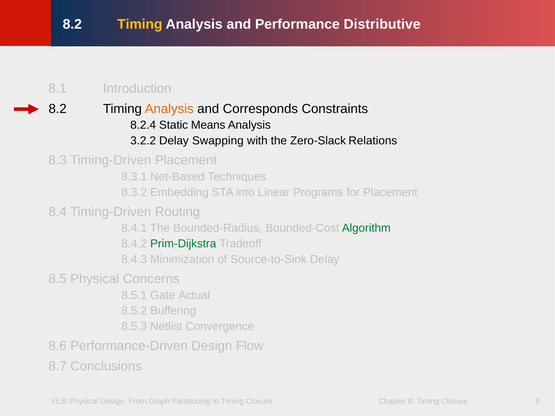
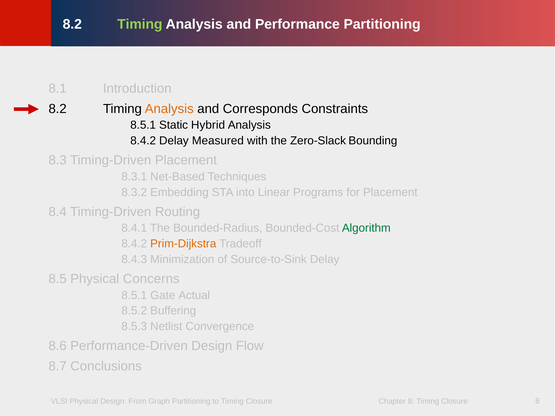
Timing colour: yellow -> light green (140, 24)
Performance Distributive: Distributive -> Partitioning (382, 24)
8.2.4: 8.2.4 -> 8.5.1 (143, 125)
Means: Means -> Hybrid (208, 125)
3.2.2: 3.2.2 -> 8.4.2 (143, 141)
Swapping: Swapping -> Measured (218, 141)
Relations: Relations -> Bounding (373, 141)
Prim-Dijkstra colour: green -> orange (183, 244)
